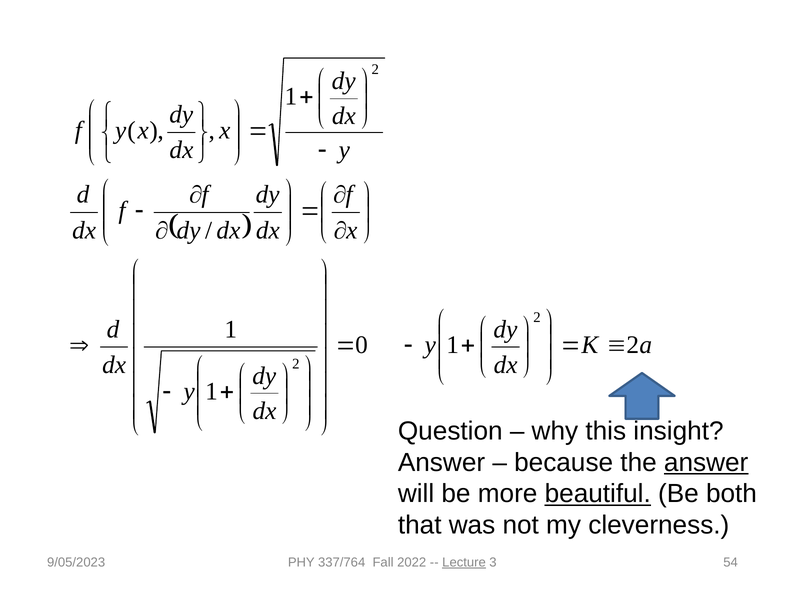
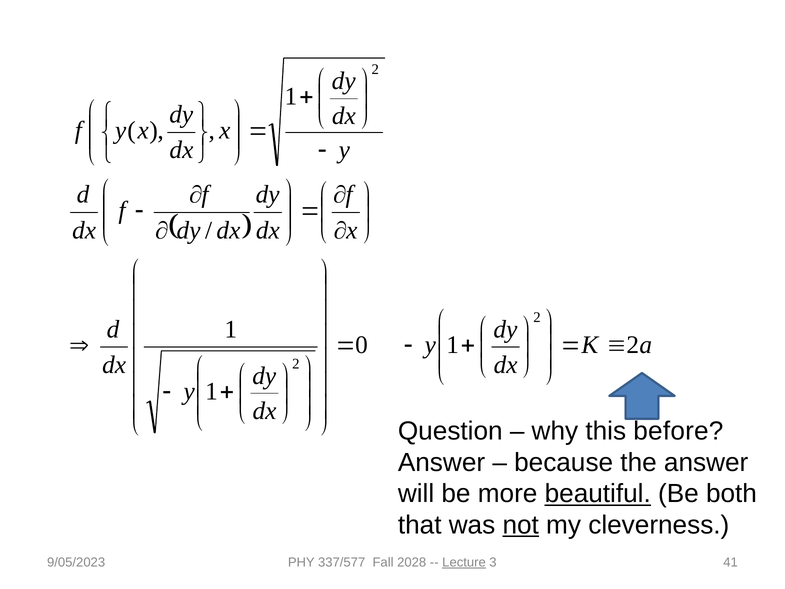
insight: insight -> before (678, 431)
answer underline: present -> none (706, 462)
not underline: none -> present (521, 525)
337/764: 337/764 -> 337/577 (342, 562)
2022: 2022 -> 2028 (412, 562)
54: 54 -> 41 (731, 562)
